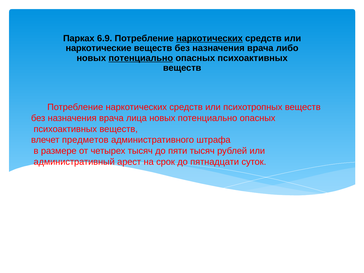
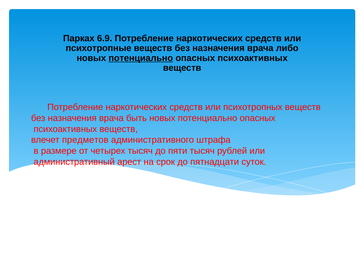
наркотических underline: present -> none (209, 38)
наркотические: наркотические -> психотропные (99, 48)
лица: лица -> быть (136, 118)
